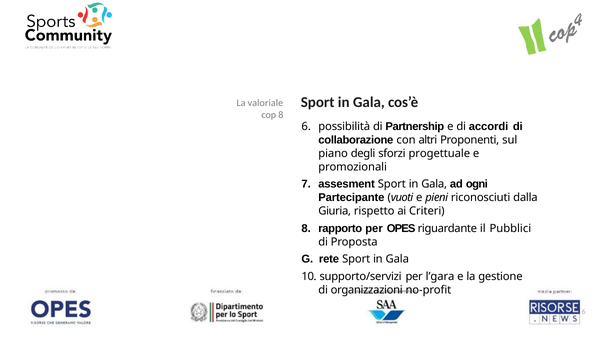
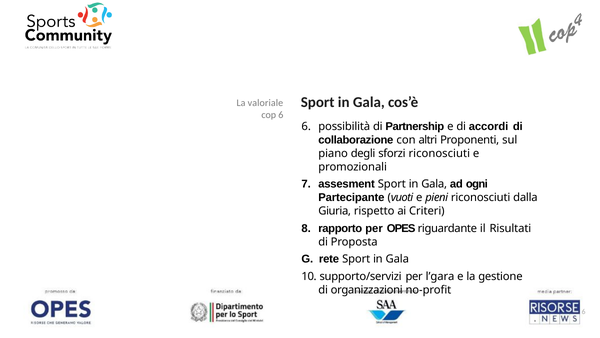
cop 8: 8 -> 6 (281, 115)
sforzi progettuale: progettuale -> riconosciuti (439, 153)
Pubblici: Pubblici -> Risultati (510, 228)
